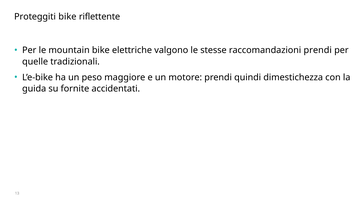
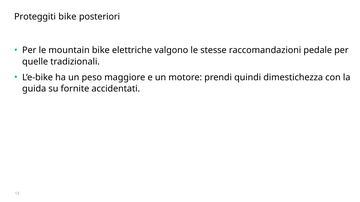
riflettente: riflettente -> posteriori (99, 17)
raccomandazioni prendi: prendi -> pedale (318, 50)
